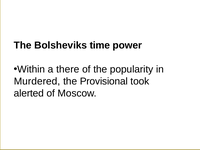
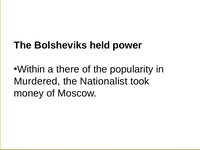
time: time -> held (100, 45)
Provisional: Provisional -> Nationalist (104, 81)
alerted: alerted -> money (29, 93)
